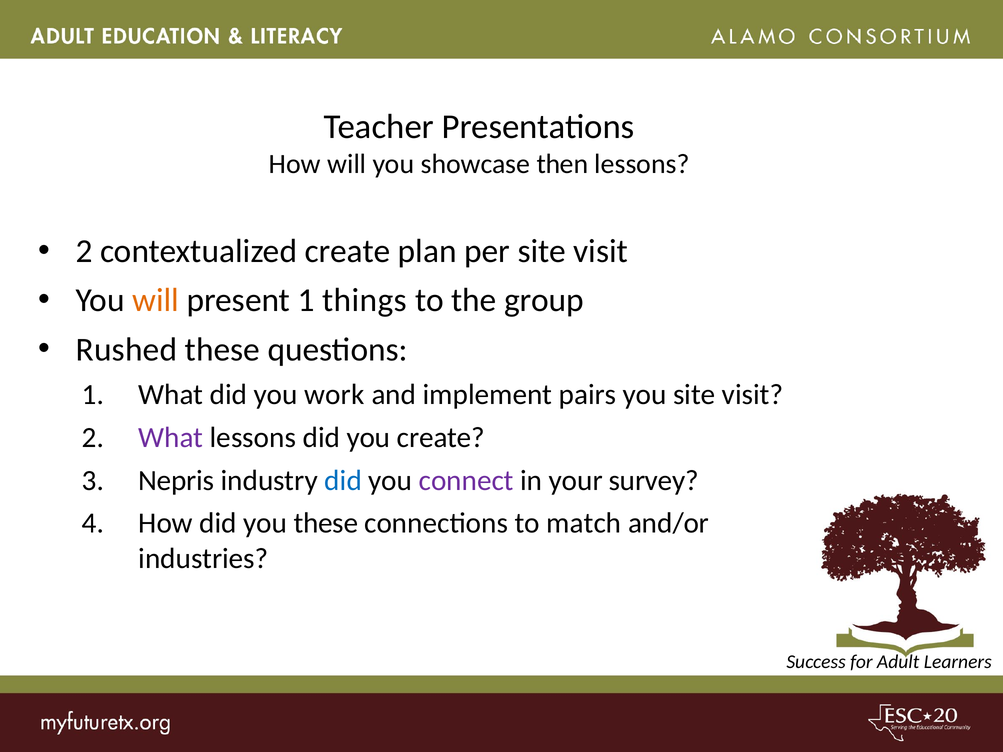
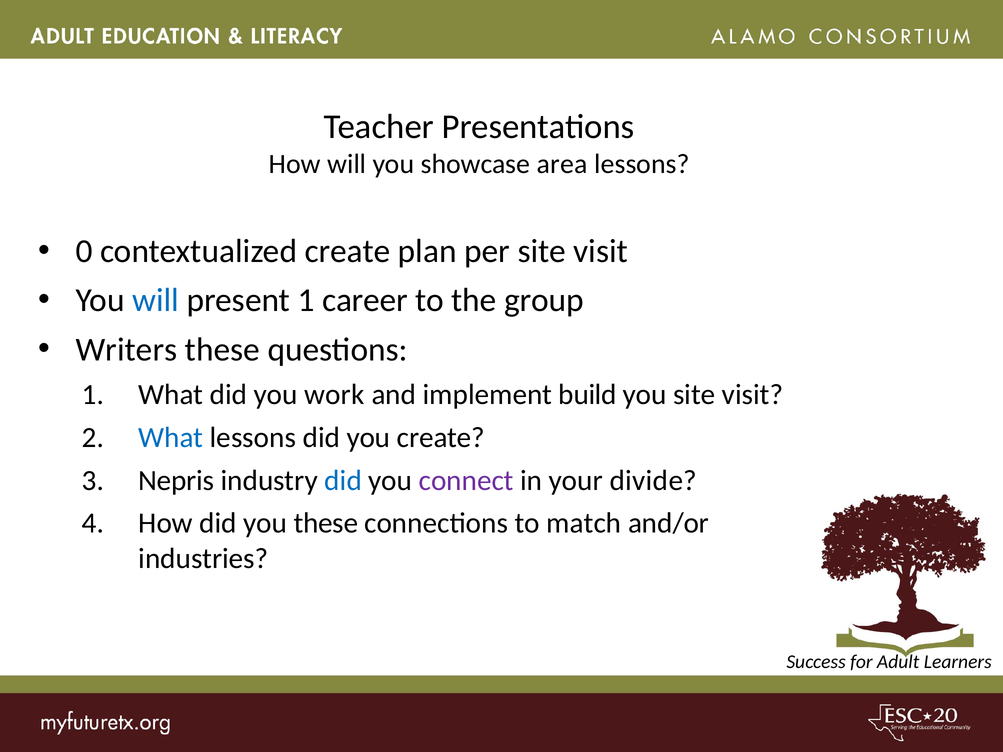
then: then -> area (562, 164)
2: 2 -> 0 (84, 252)
will colour: orange -> blue (156, 301)
things: things -> career (365, 301)
Rushed: Rushed -> Writers (126, 350)
pairs: pairs -> build (588, 395)
What colour: purple -> blue (171, 438)
survey: survey -> divide (653, 481)
